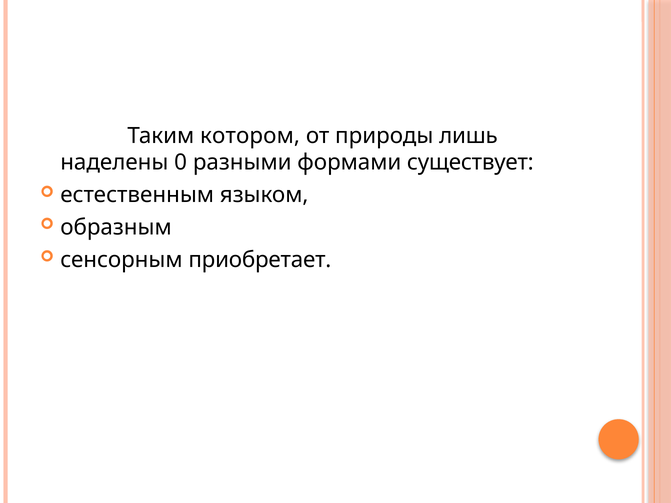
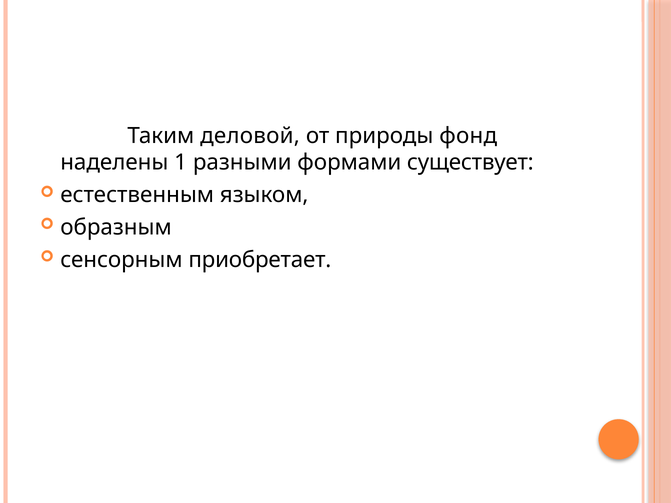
котором: котором -> деловой (250, 136)
лишь: лишь -> фонд (468, 136)
0: 0 -> 1 (181, 163)
